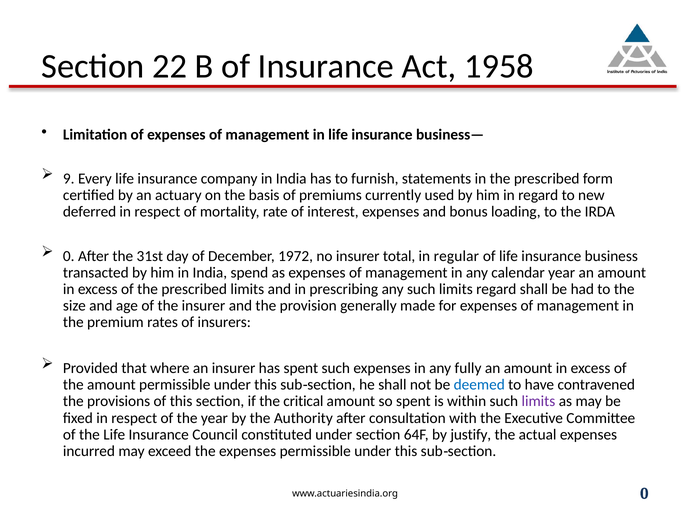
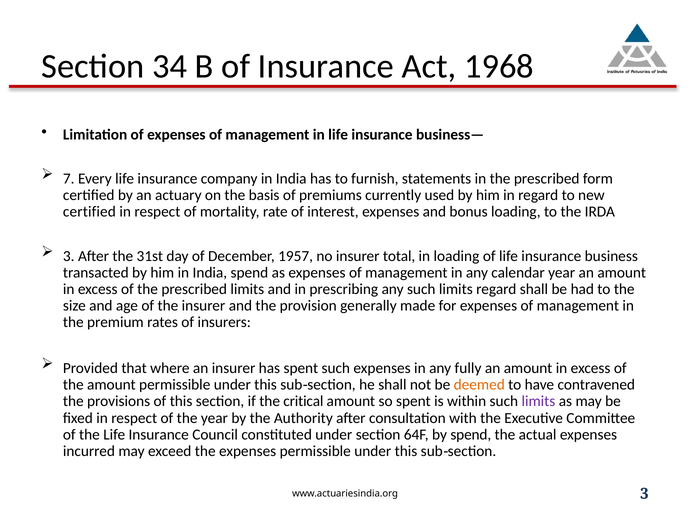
22: 22 -> 34 (170, 66)
1958: 1958 -> 1968 (499, 66)
9: 9 -> 7 (69, 179)
deferred: deferred -> certified (89, 212)
0: 0 -> 3 (69, 256)
1972: 1972 -> 1957 (296, 256)
in regular: regular -> loading (456, 256)
deemed colour: blue -> orange (479, 384)
by justify: justify -> spend (471, 434)
www.actuariesindia.org 0: 0 -> 3 (644, 493)
